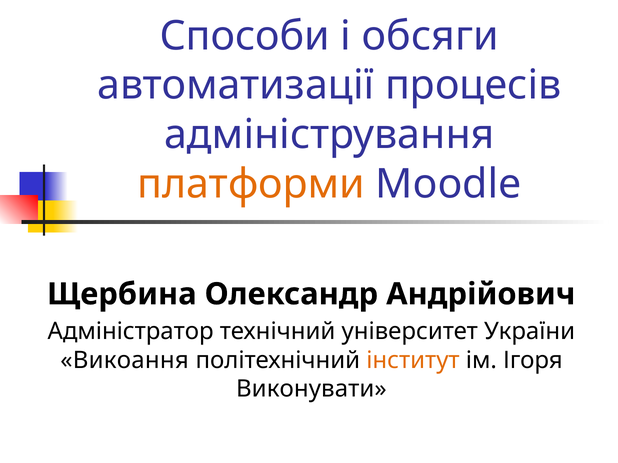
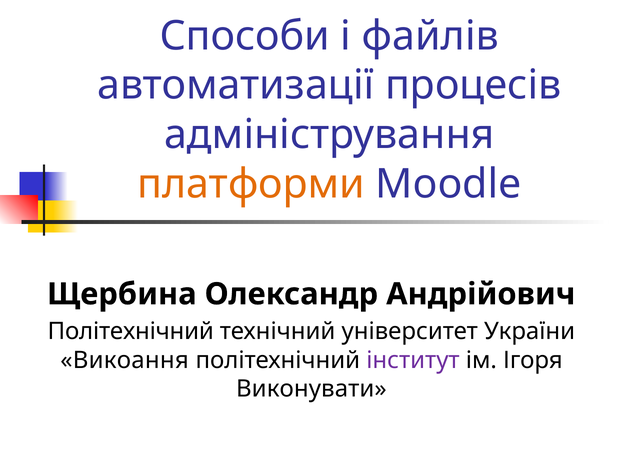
обсяги: обсяги -> файлів (430, 36)
Адміністратор: Адміністратор -> Політехнічний (131, 332)
інститут colour: orange -> purple (413, 361)
